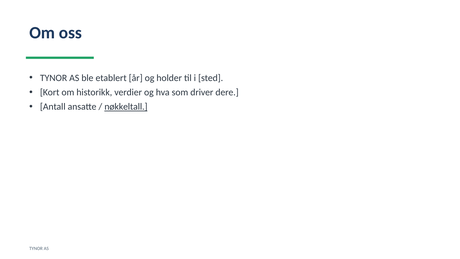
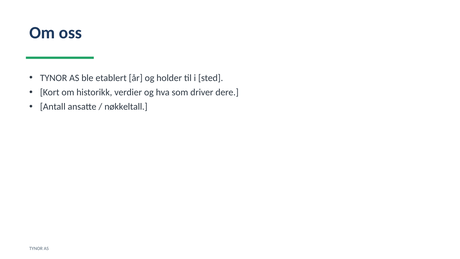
nøkkeltall underline: present -> none (126, 107)
